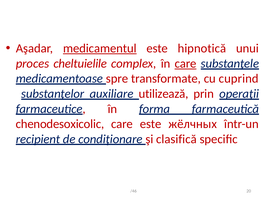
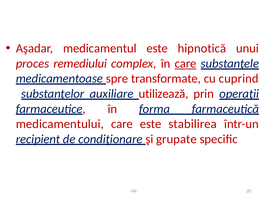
medicamentul underline: present -> none (100, 48)
cheltuielile: cheltuielile -> remediului (80, 64)
chenodesoxicolic: chenodesoxicolic -> medicamentului (60, 124)
жёлчных: жёлчных -> stabilirea (193, 124)
clasifică: clasifică -> grupate (176, 139)
